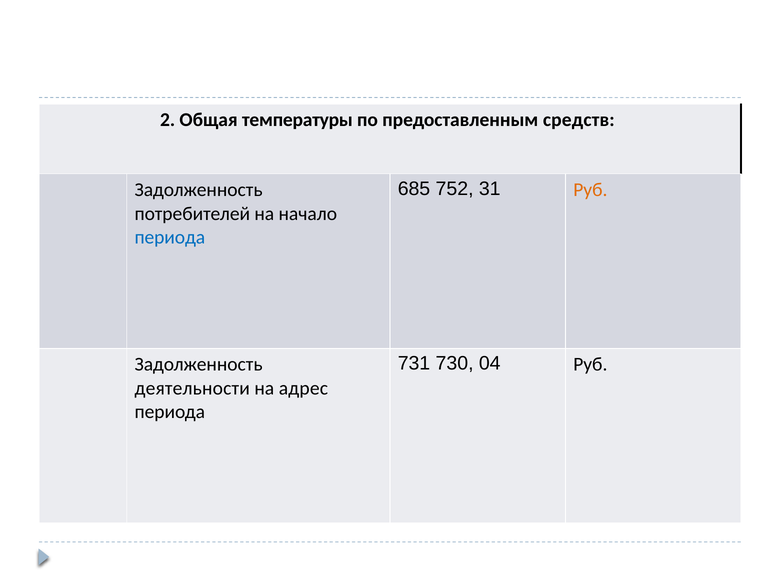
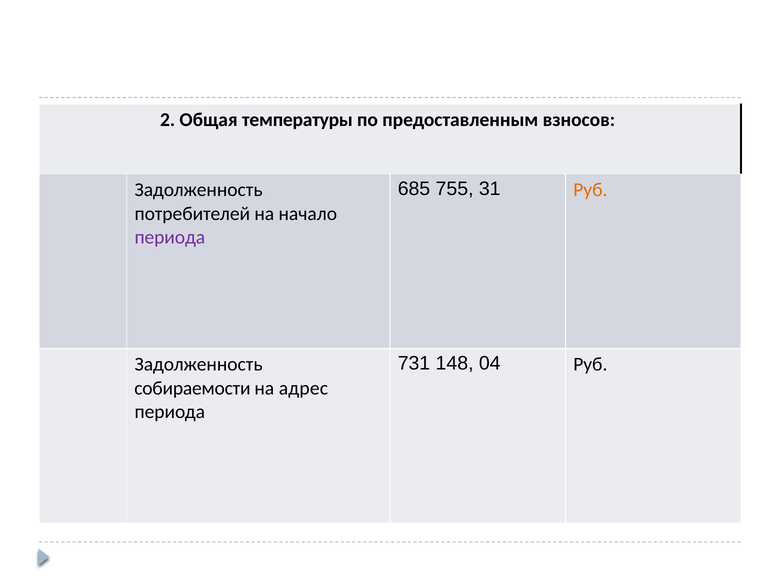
средств: средств -> взносов (579, 120)
752: 752 -> 755 (455, 189)
периода colour: blue -> purple (170, 237)
730: 730 -> 148 (455, 363)
деятельности: деятельности -> собираемости (192, 388)
